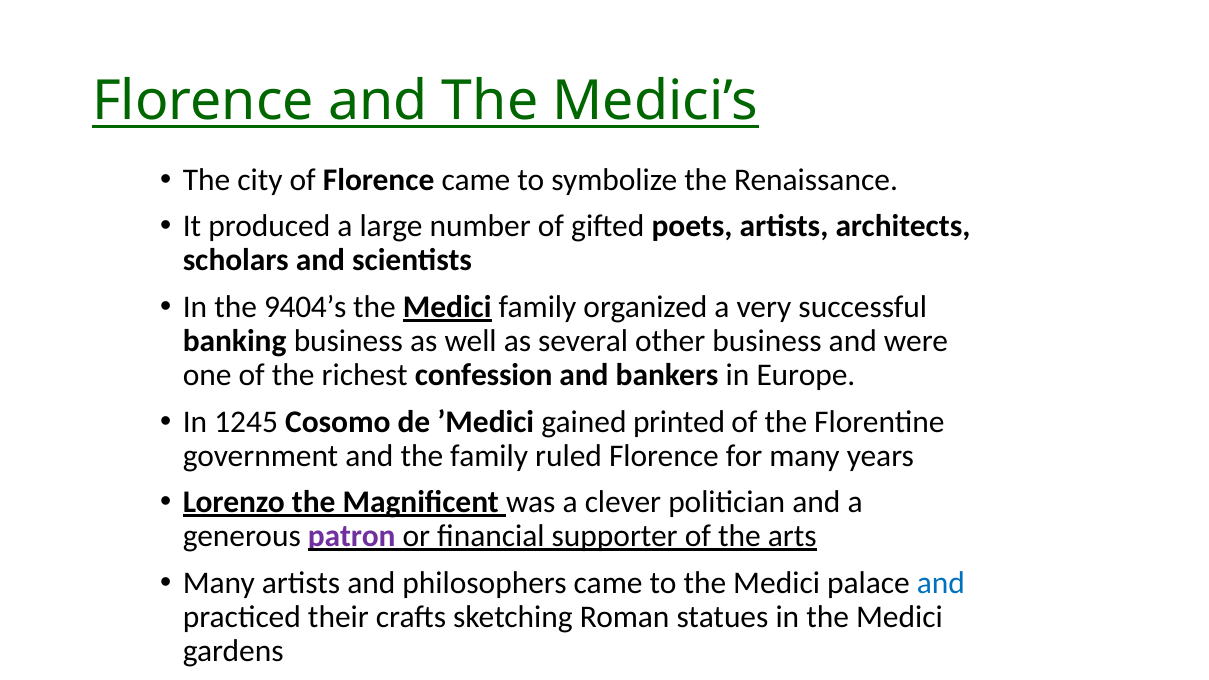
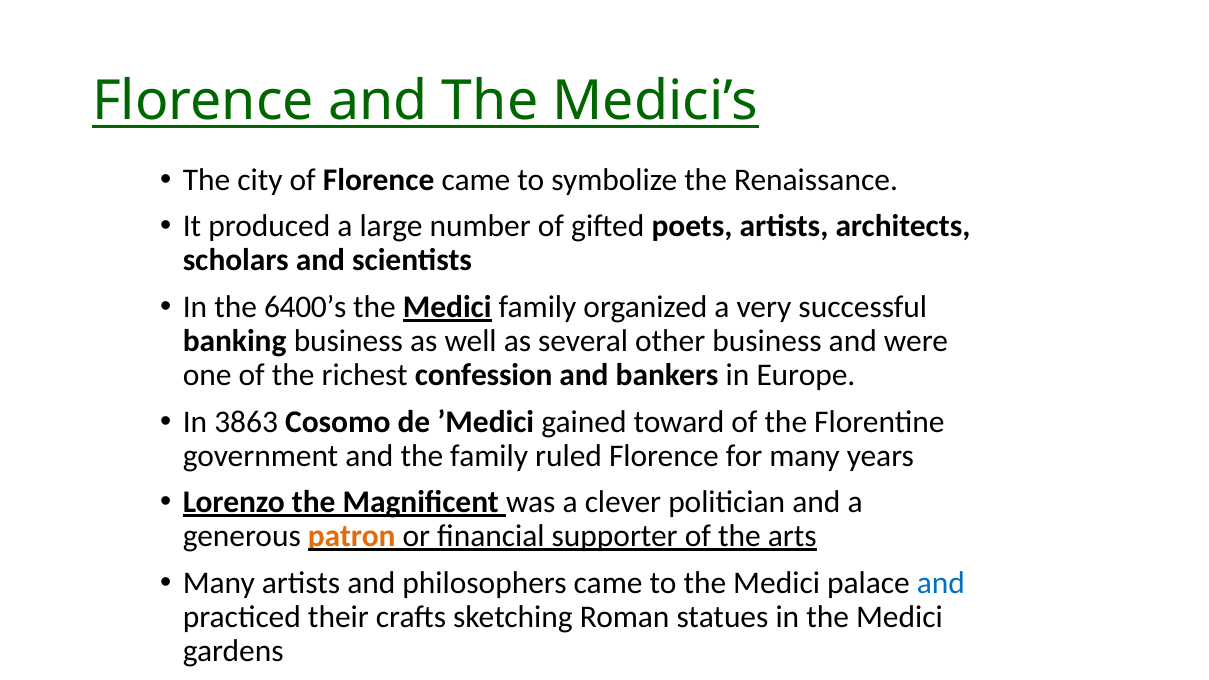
9404’s: 9404’s -> 6400’s (305, 307)
1245: 1245 -> 3863 (246, 422)
printed: printed -> toward (679, 422)
patron colour: purple -> orange (352, 536)
